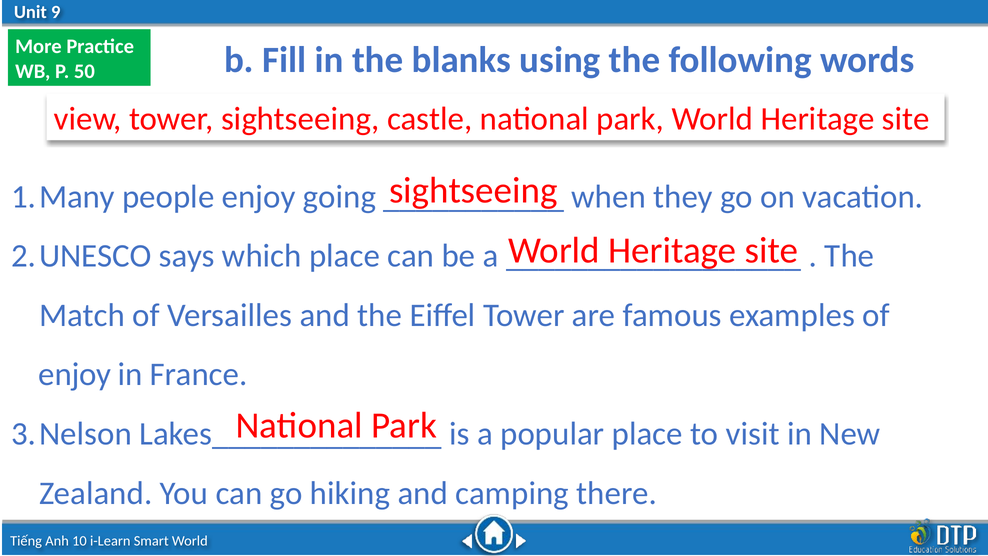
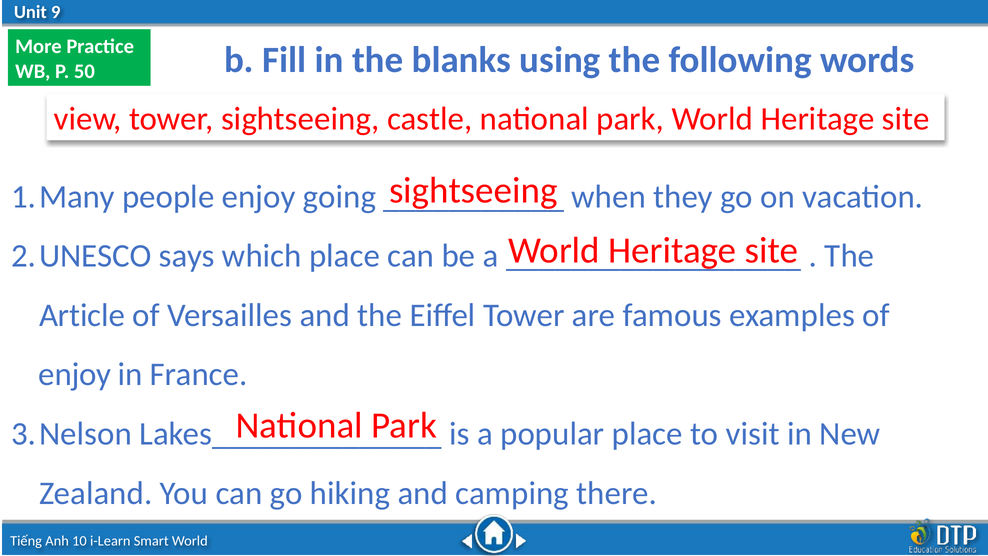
Match: Match -> Article (82, 315)
